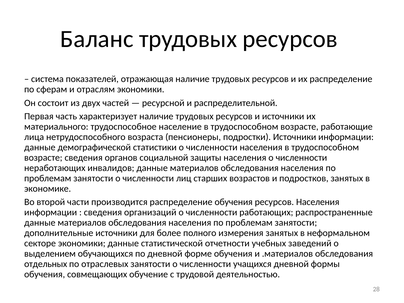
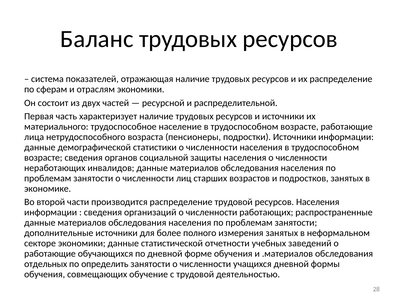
распределение обучения: обучения -> трудовой (234, 202)
выделением: выделением -> работающие (50, 254)
отраслевых: отраслевых -> определить (105, 264)
